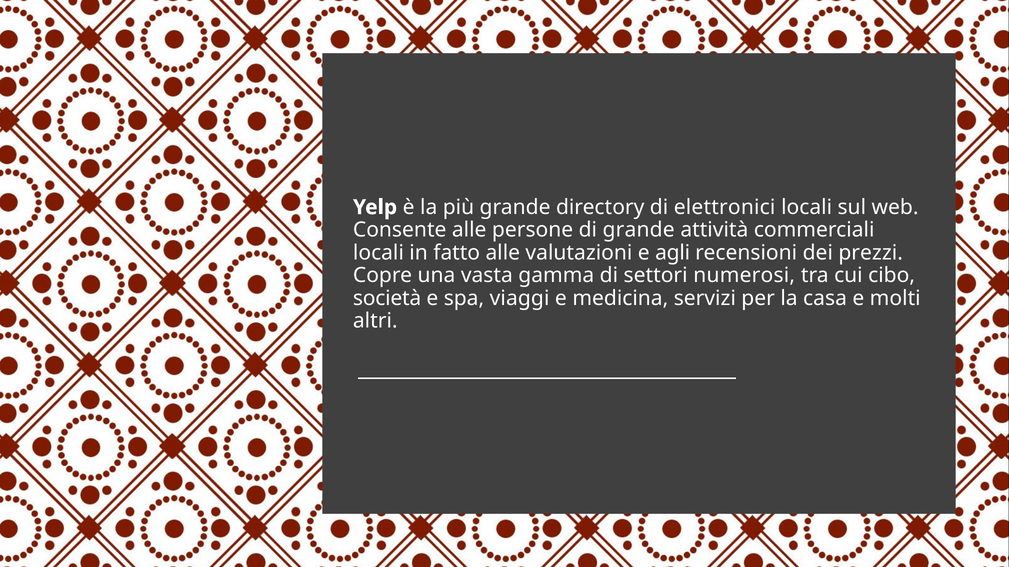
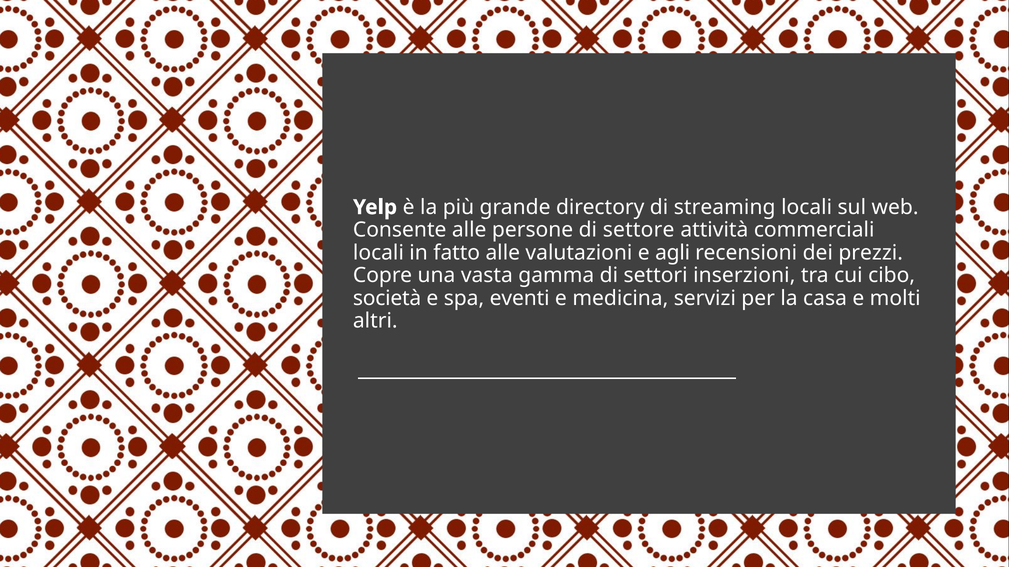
elettronici: elettronici -> streaming (725, 207)
di grande: grande -> settore (639, 230)
numerosi: numerosi -> inserzioni (744, 276)
viaggi: viaggi -> eventi (520, 298)
